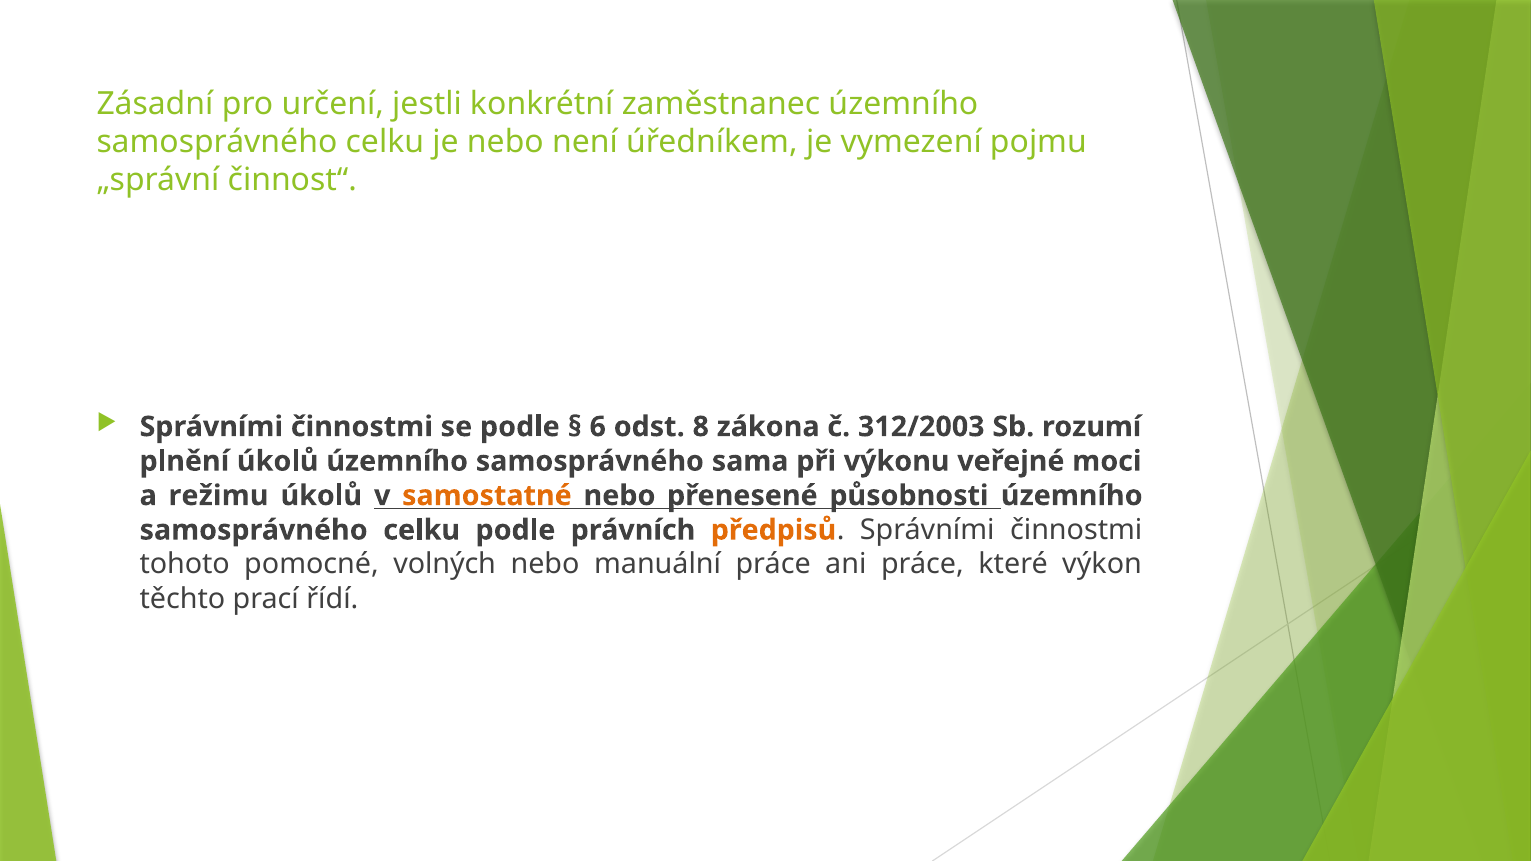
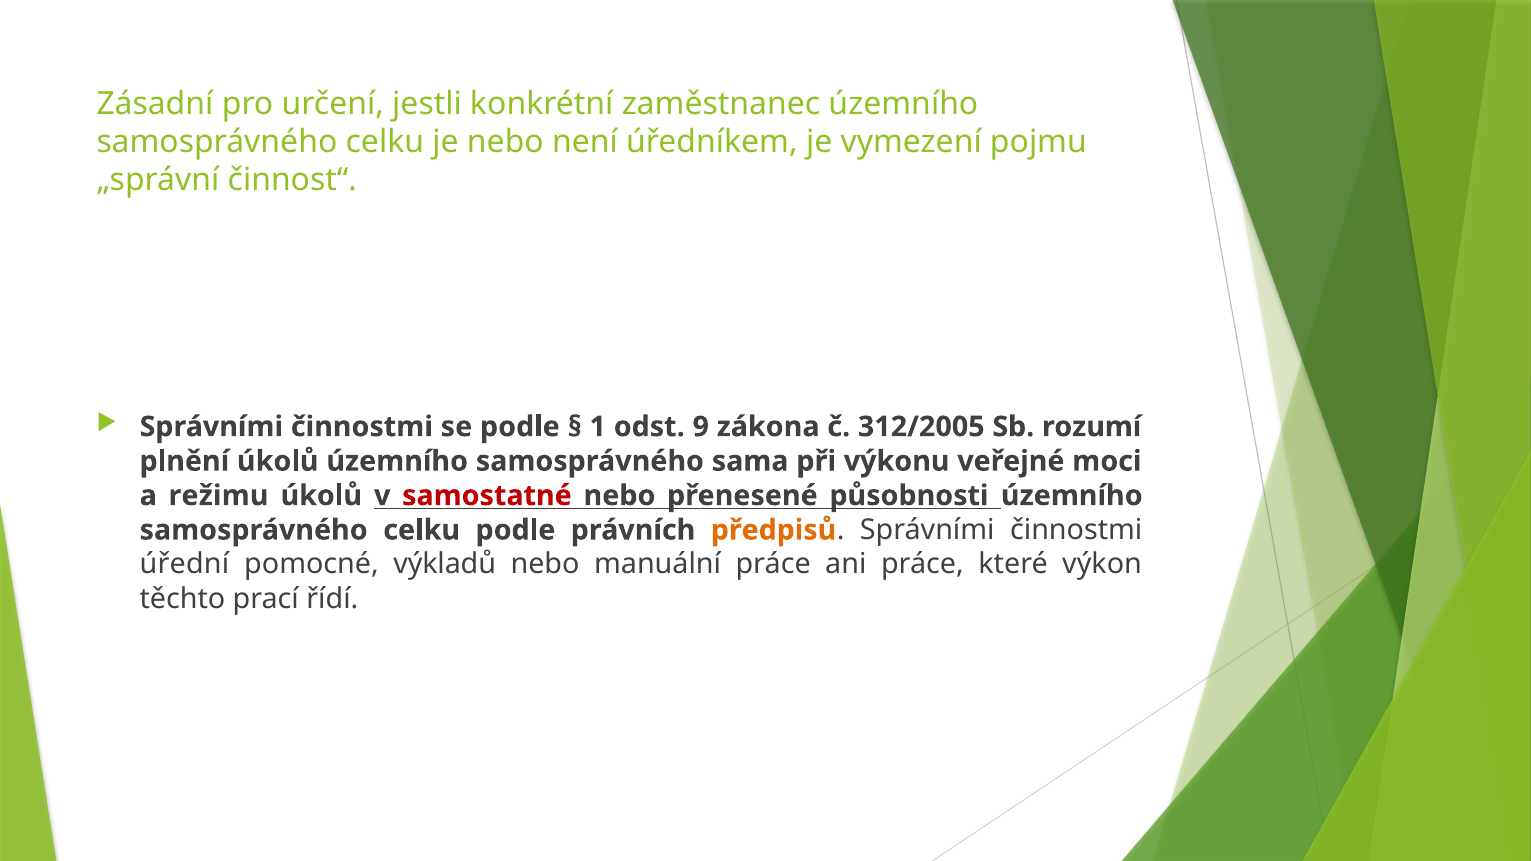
6: 6 -> 1 (598, 427)
8: 8 -> 9 (701, 427)
312/2003: 312/2003 -> 312/2005 (921, 427)
samostatné colour: orange -> red (487, 496)
tohoto: tohoto -> úřední (184, 565)
volných: volných -> výkladů (445, 565)
